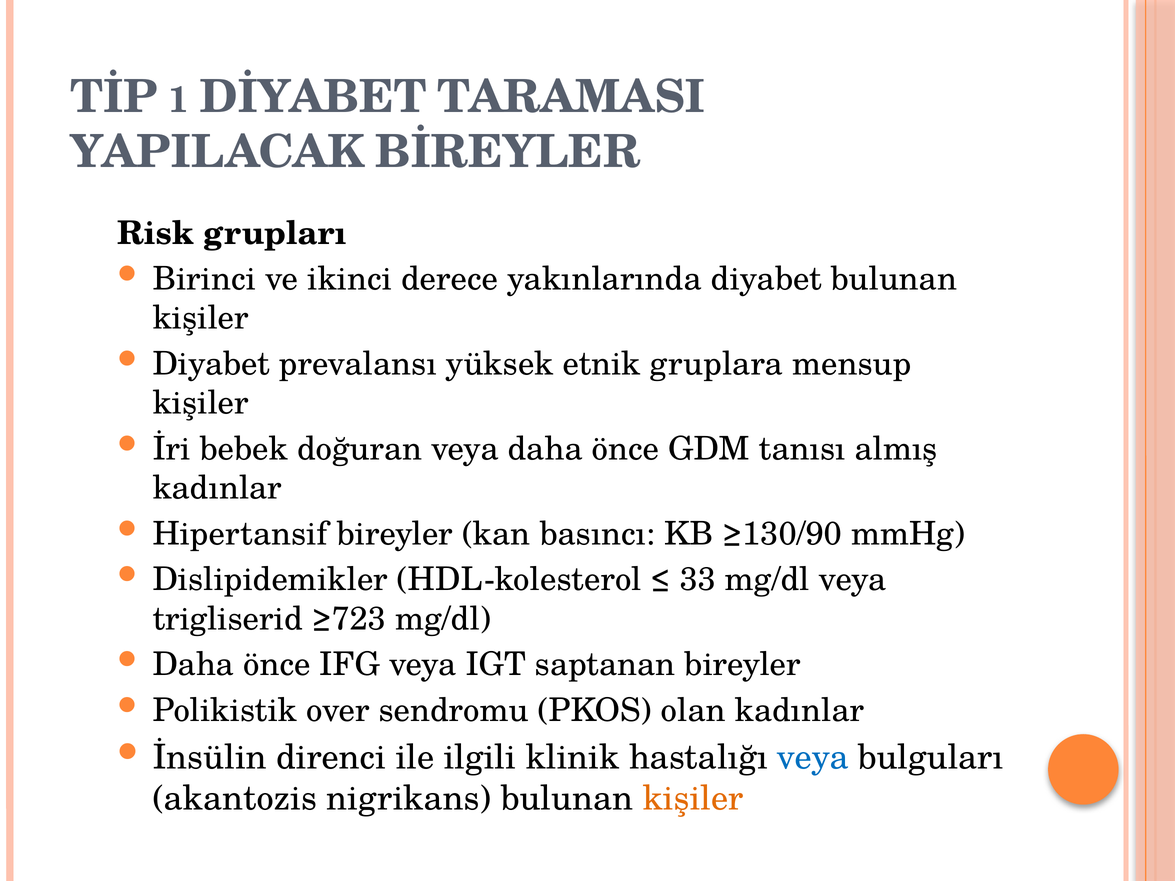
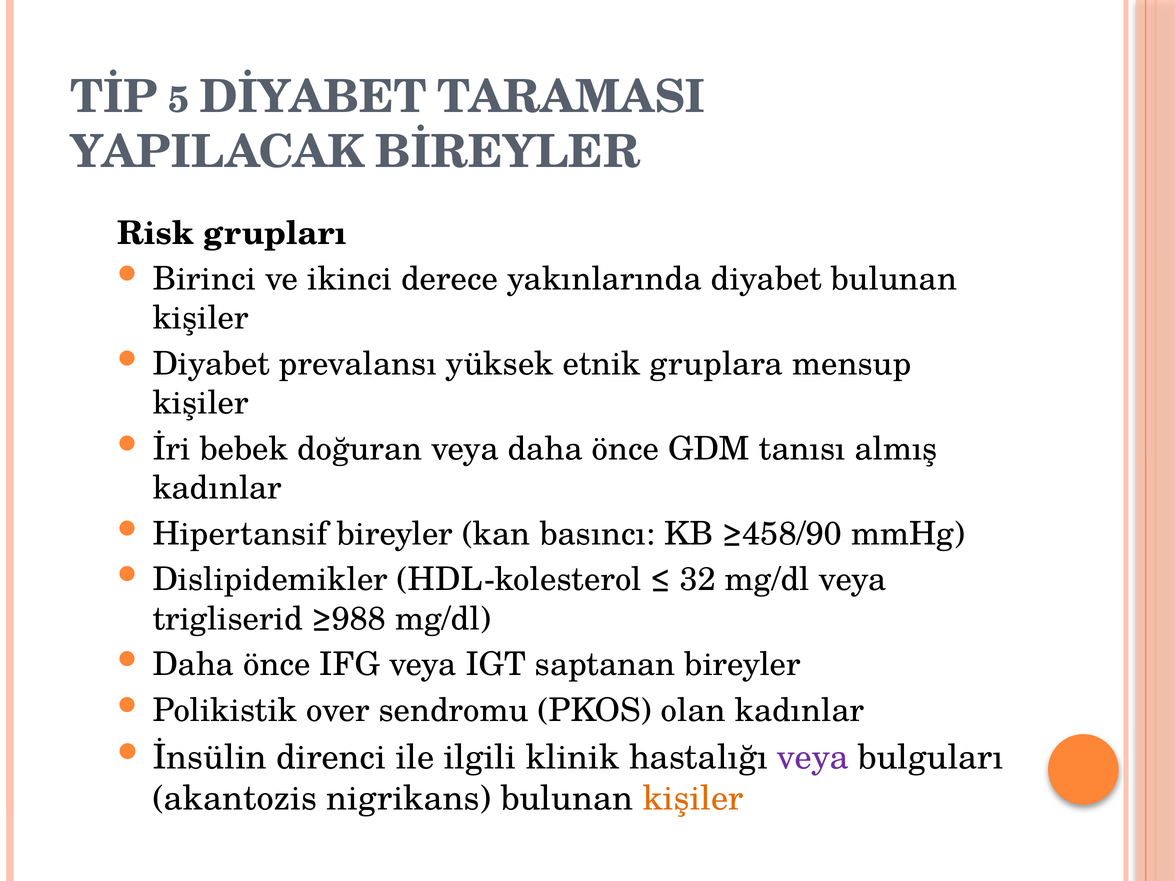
1: 1 -> 5 (179, 100)
≥130/90: ≥130/90 -> ≥458/90 (782, 534)
33: 33 -> 32 (698, 580)
≥723: ≥723 -> ≥988 (349, 619)
veya colour: blue -> purple (813, 758)
